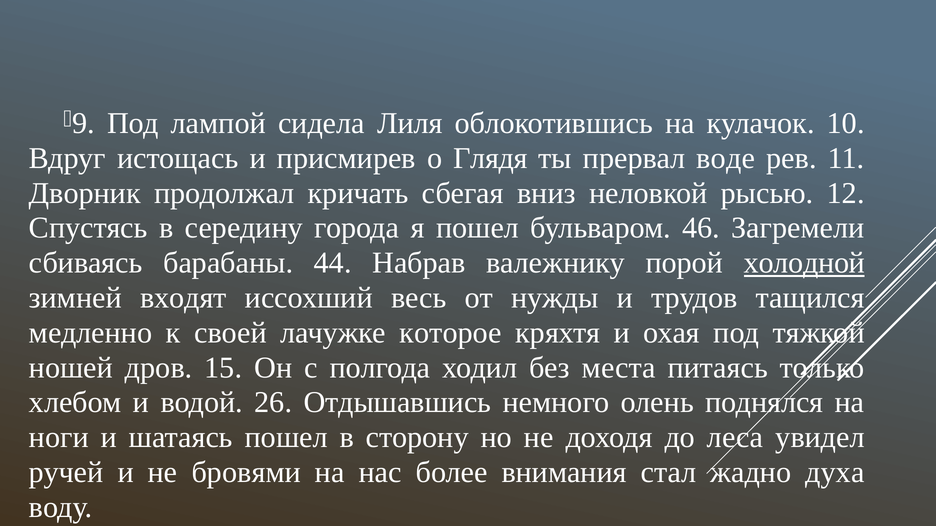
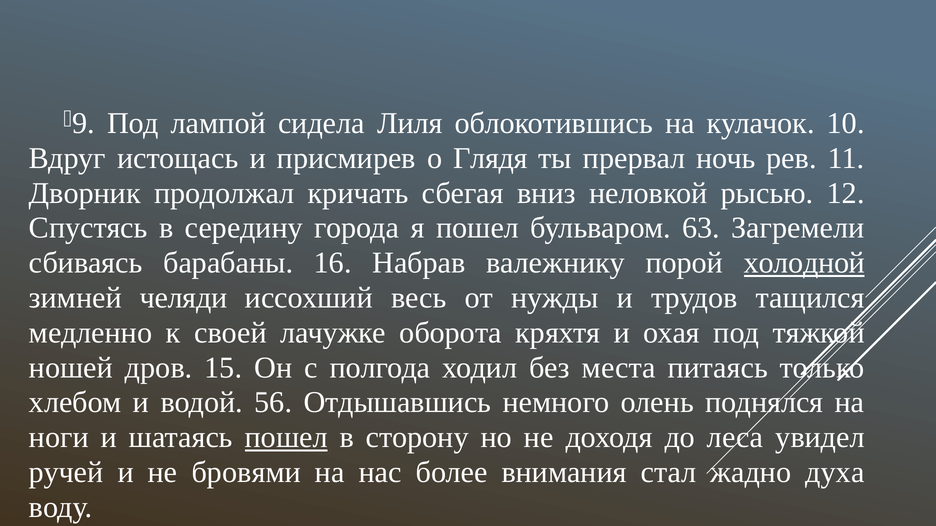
воде: воде -> ночь (726, 158)
46: 46 -> 63 (701, 228)
44: 44 -> 16 (333, 263)
входят: входят -> челяди (183, 298)
которое: которое -> оборота (451, 333)
26: 26 -> 56 (273, 403)
пошел underline: none -> present (286, 438)
